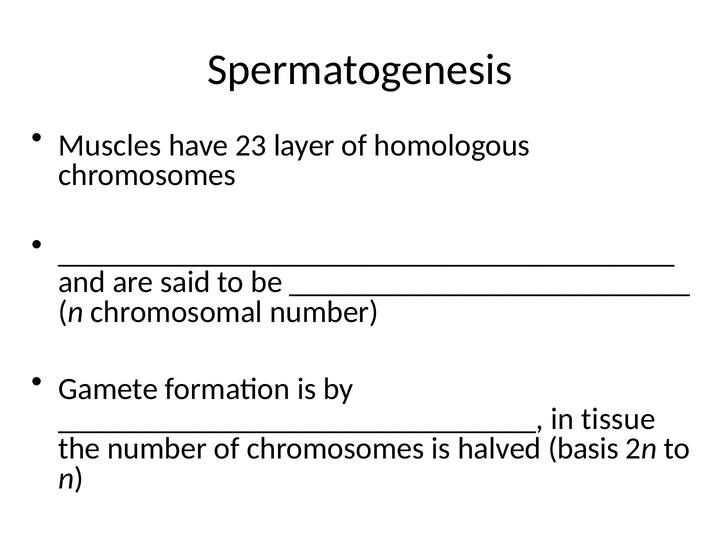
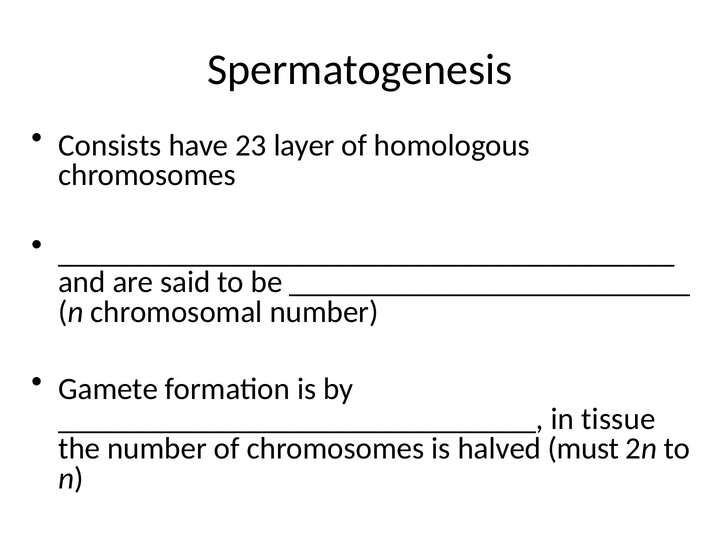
Muscles: Muscles -> Consists (110, 146)
basis: basis -> must (583, 449)
